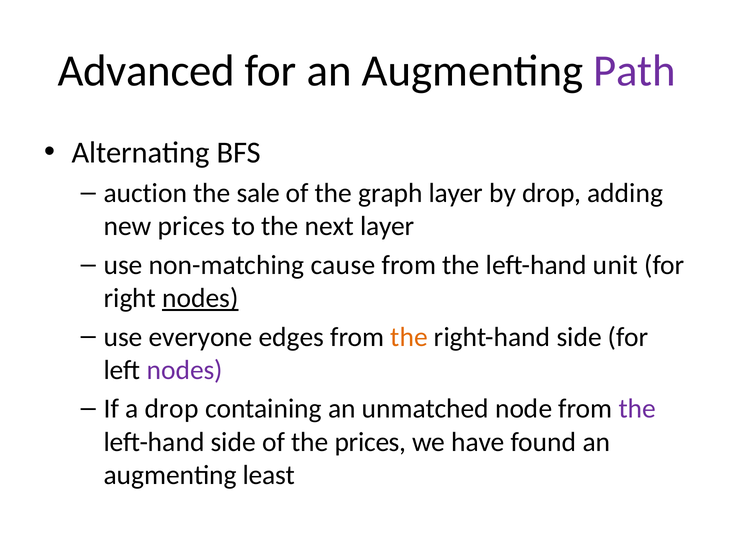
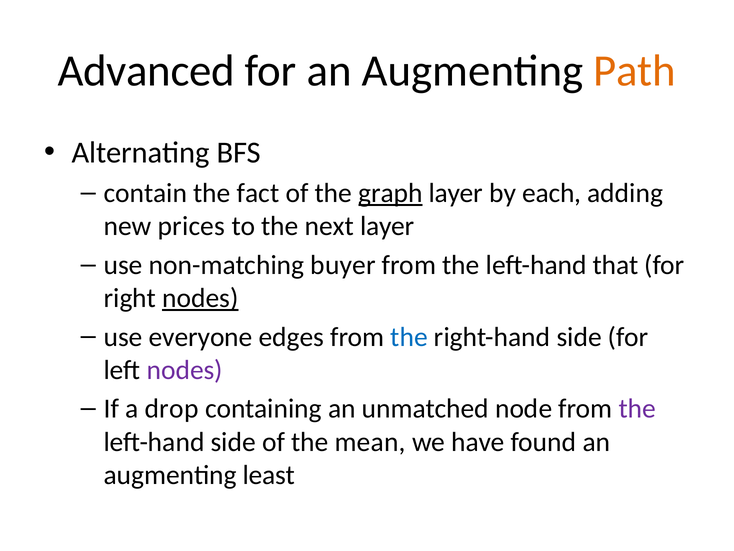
Path colour: purple -> orange (634, 71)
auction: auction -> contain (145, 193)
sale: sale -> fact (258, 193)
graph underline: none -> present (390, 193)
by drop: drop -> each (552, 193)
cause: cause -> buyer (343, 265)
unit: unit -> that (616, 265)
the colour: orange -> blue (409, 337)
the prices: prices -> mean (370, 442)
